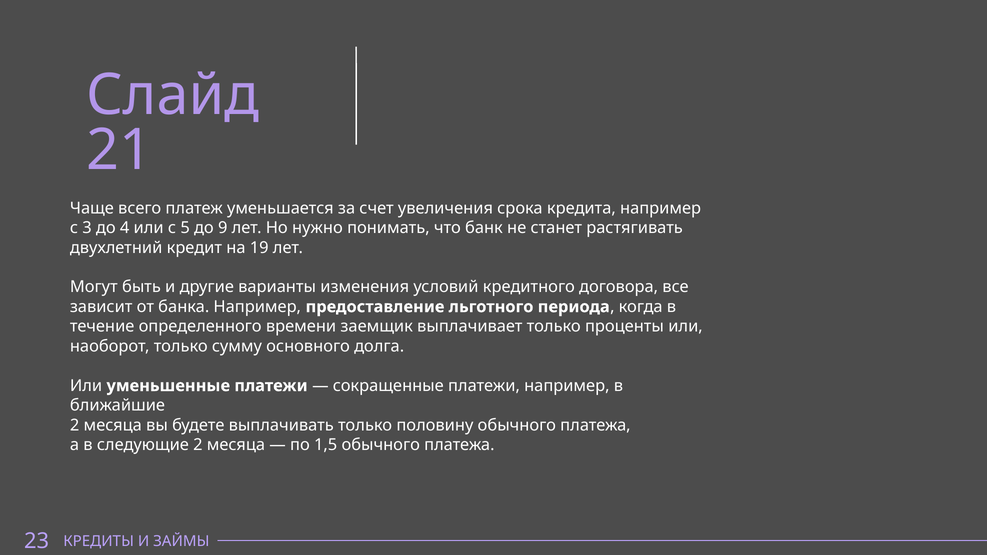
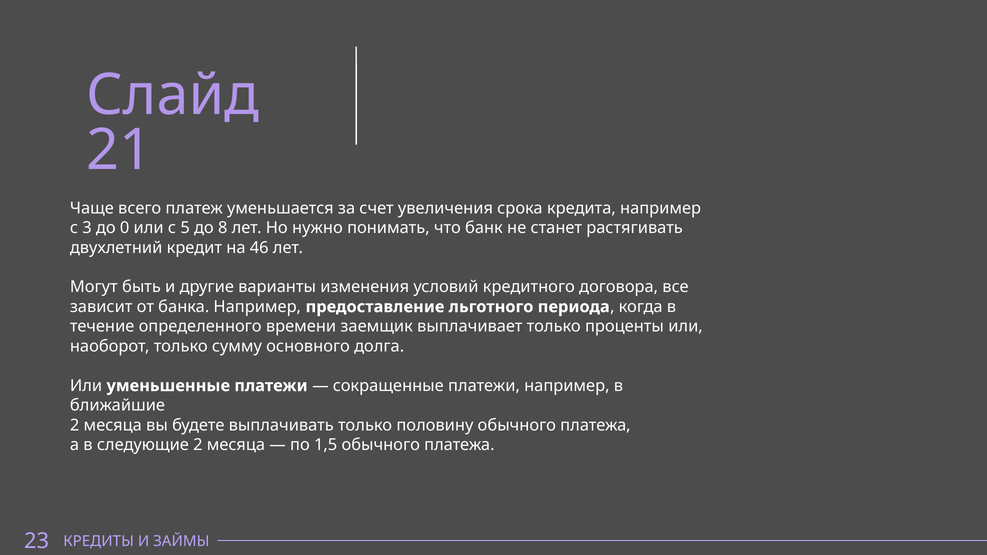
4: 4 -> 0 (125, 228)
9: 9 -> 8 (223, 228)
19: 19 -> 46 (259, 248)
